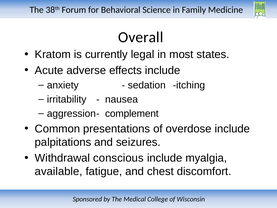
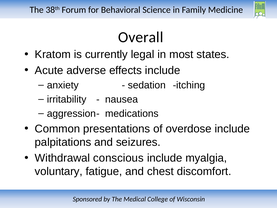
complement: complement -> medications (132, 113)
available: available -> voluntary (59, 171)
